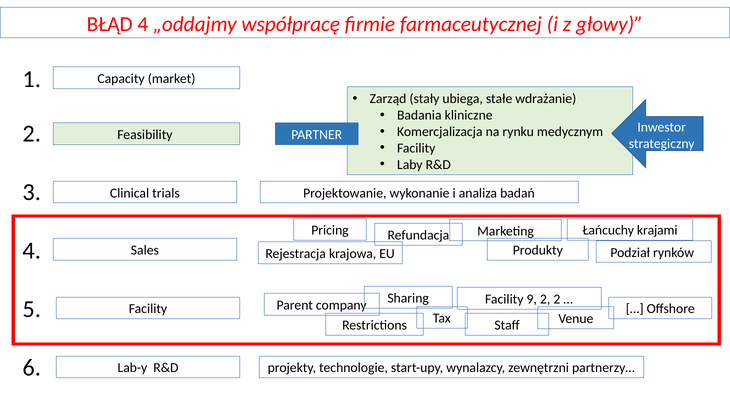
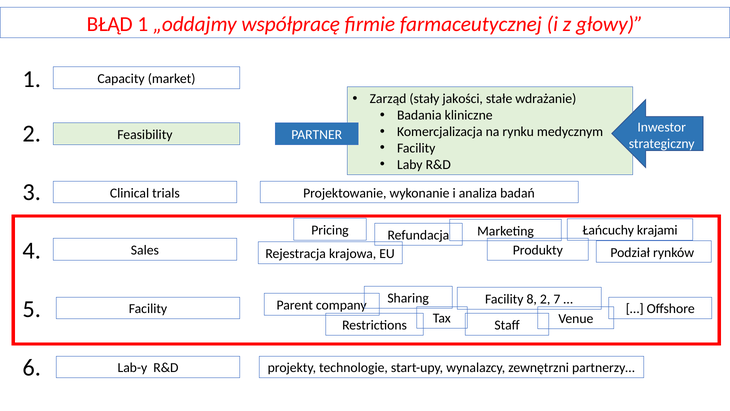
BŁĄD 4: 4 -> 1 (143, 24)
ubiega: ubiega -> jakości (463, 99)
9: 9 -> 8 (532, 299)
2 2: 2 -> 7 (557, 299)
